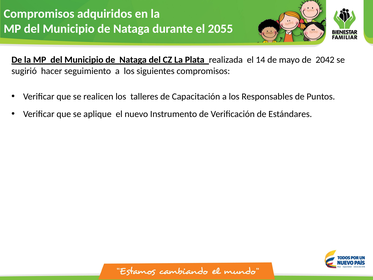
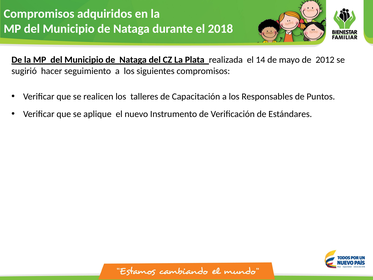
2055: 2055 -> 2018 (220, 29)
2042: 2042 -> 2012 (325, 60)
